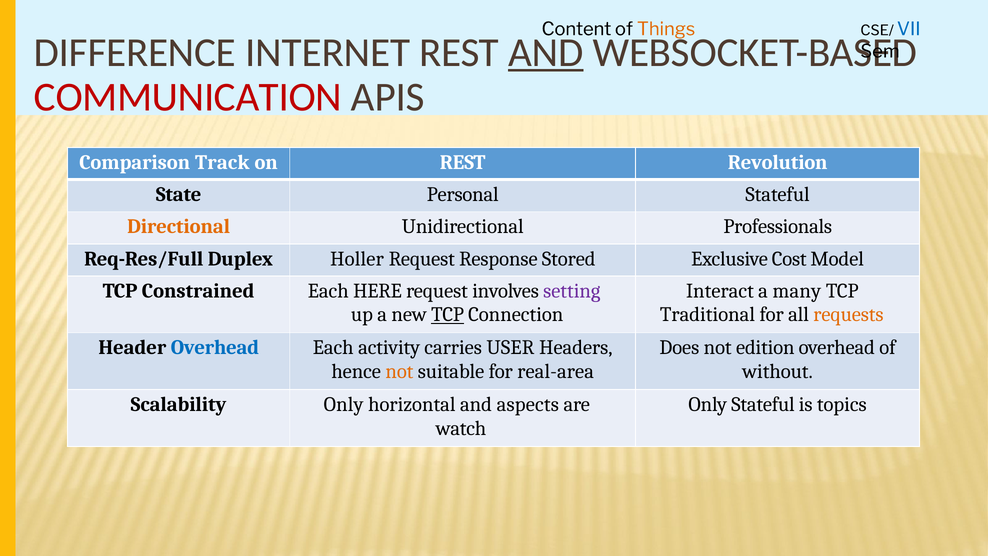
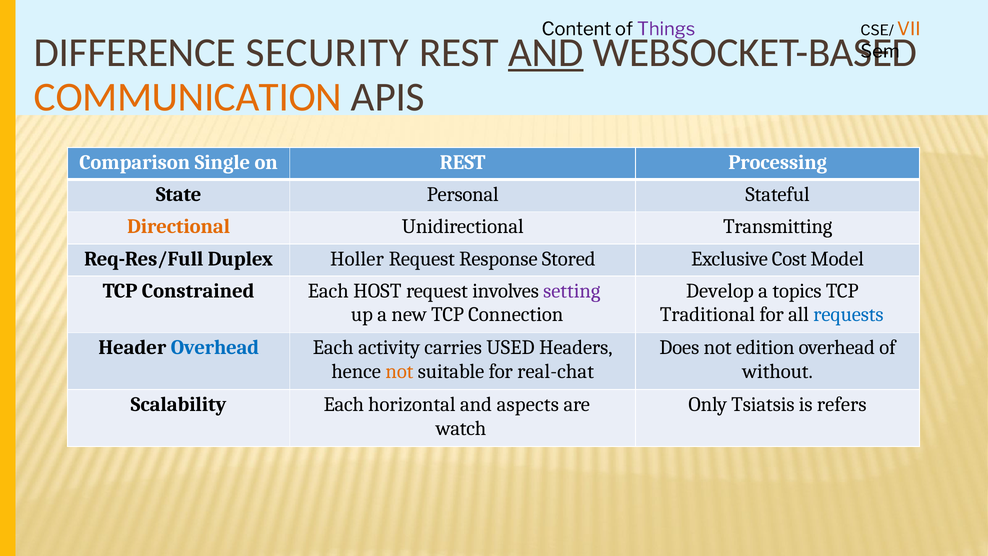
Things colour: orange -> purple (666, 29)
VII colour: blue -> orange (909, 29)
INTERNET: INTERNET -> SECURITY (327, 52)
COMMUNICATION colour: red -> orange (188, 97)
Track: Track -> Single (222, 162)
Revolution: Revolution -> Processing (778, 162)
Professionals: Professionals -> Transmitting (778, 226)
HERE: HERE -> HOST (377, 291)
Interact: Interact -> Develop (720, 291)
many: many -> topics (797, 291)
TCP underline: present -> none (448, 314)
requests colour: orange -> blue (848, 314)
USER: USER -> USED (510, 348)
real-area: real-area -> real-chat (556, 371)
Scalability Only: Only -> Each (344, 404)
Only Stateful: Stateful -> Tsiatsis (763, 404)
topics: topics -> refers (842, 404)
